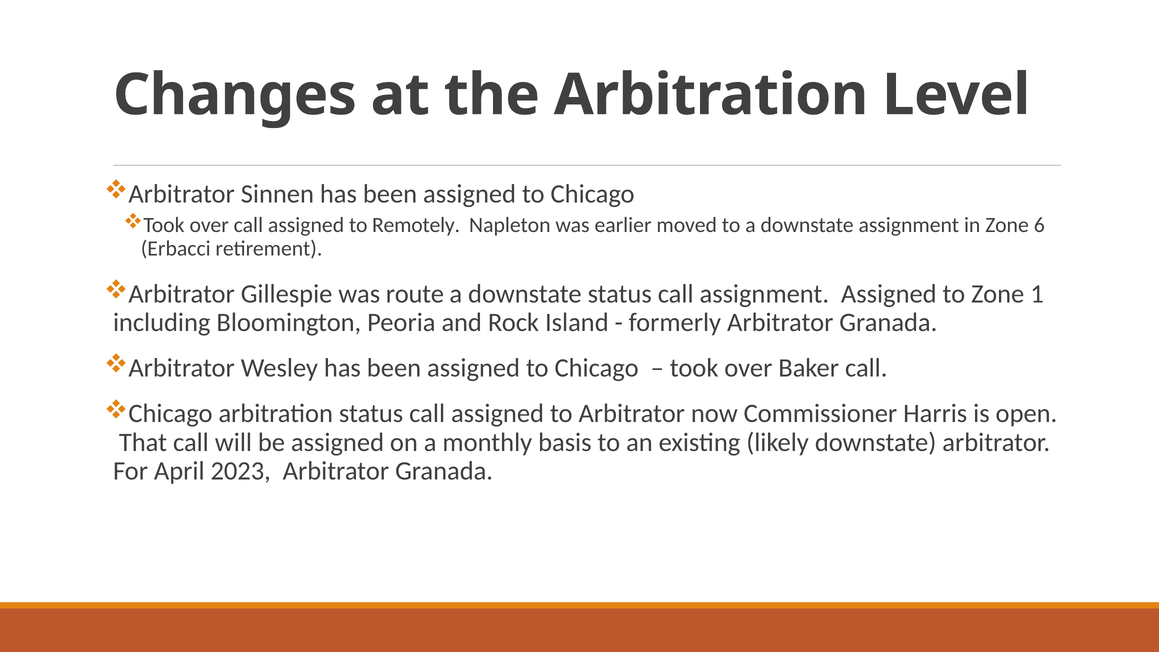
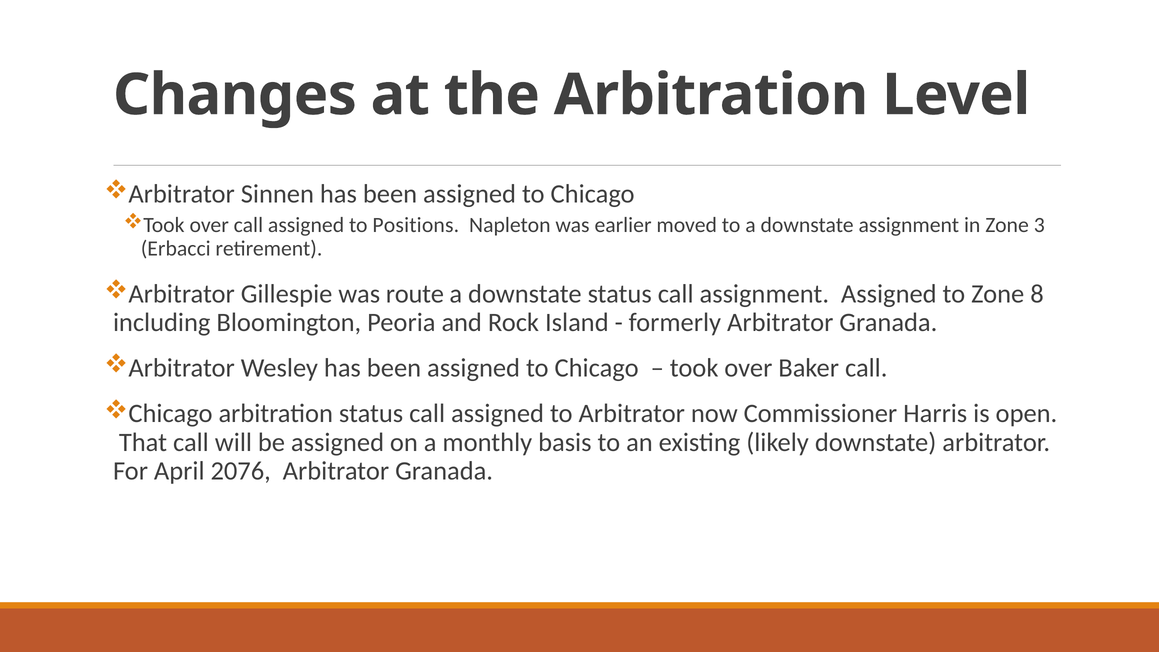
Remotely: Remotely -> Positions (416, 225)
6: 6 -> 3 (1039, 225)
1: 1 -> 8 (1037, 294)
2023: 2023 -> 2076 (241, 471)
